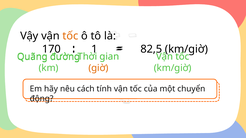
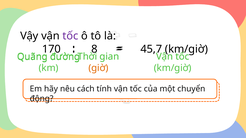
tốc colour: orange -> purple (70, 36)
1: 1 -> 8 (94, 49)
82,5: 82,5 -> 45,7 (151, 49)
